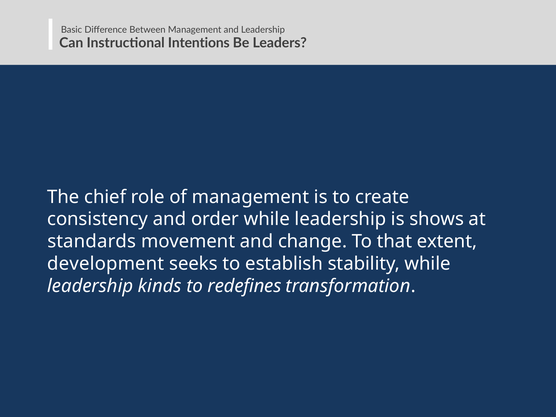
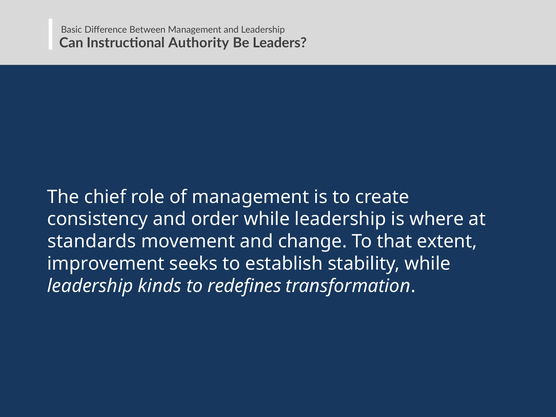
Intentions: Intentions -> Authority (199, 43)
shows: shows -> where (437, 219)
development: development -> improvement (106, 264)
